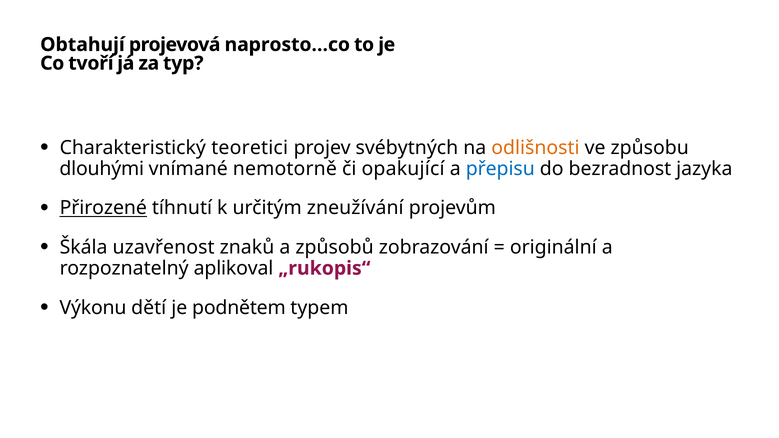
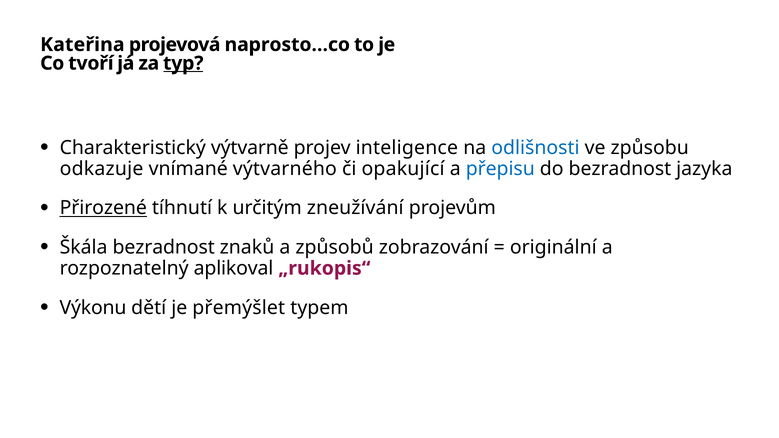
Obtahují: Obtahují -> Kateřina (82, 45)
typ underline: none -> present (183, 63)
teoretici: teoretici -> výtvarně (250, 148)
svébytných: svébytných -> inteligence (407, 148)
odlišnosti colour: orange -> blue (535, 148)
dlouhými: dlouhými -> odkazuje (102, 169)
nemotorně: nemotorně -> výtvarného (285, 169)
Škála uzavřenost: uzavřenost -> bezradnost (164, 247)
podnětem: podnětem -> přemýšlet (239, 308)
